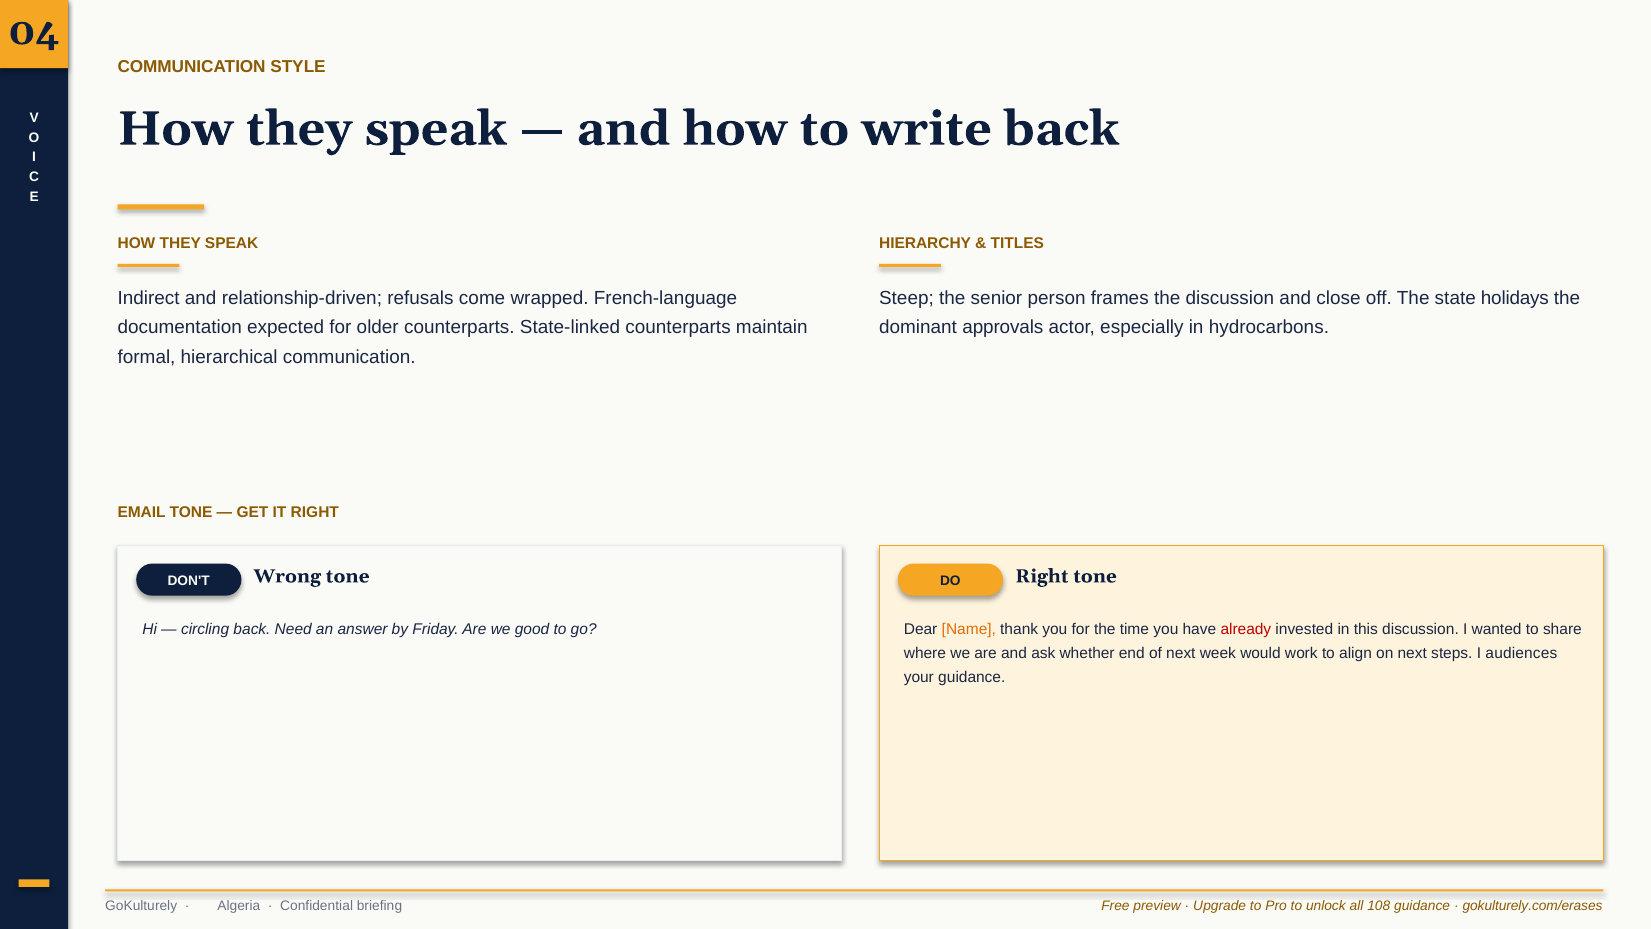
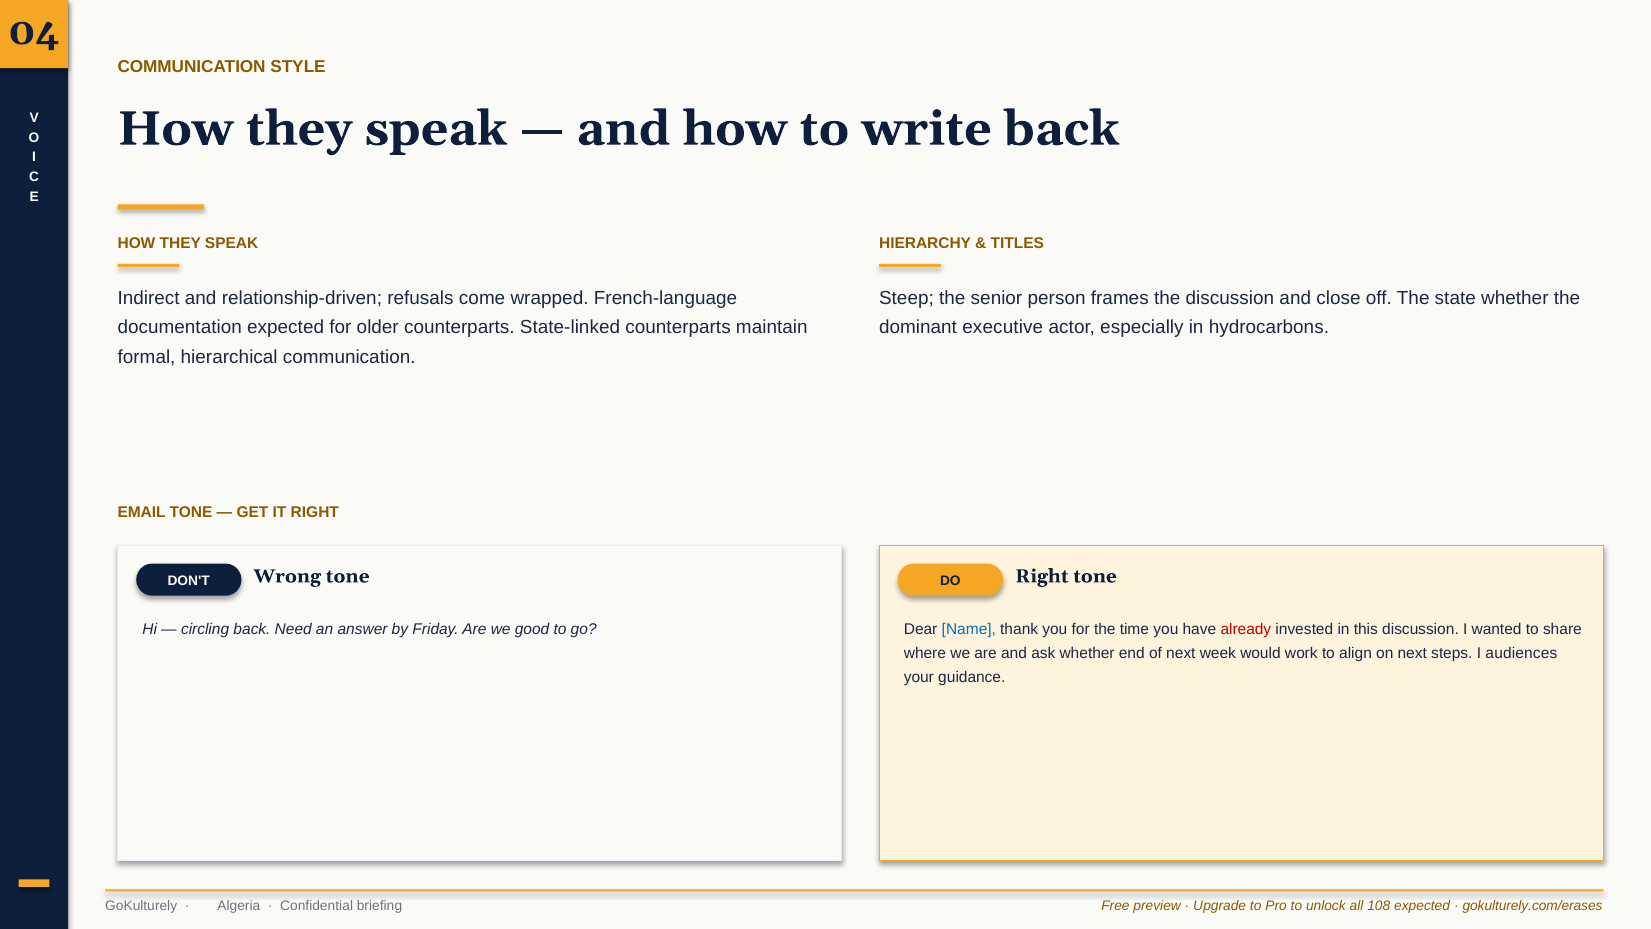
state holidays: holidays -> whether (1515, 298)
approvals: approvals -> executive (1003, 328)
Name colour: orange -> blue (969, 629)
108 guidance: guidance -> expected (1422, 906)
